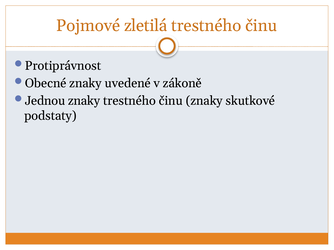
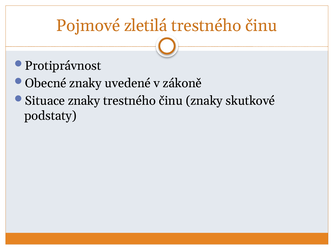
Jednou: Jednou -> Situace (45, 101)
